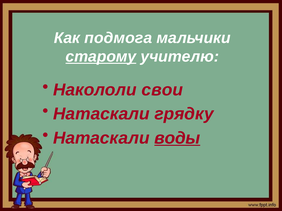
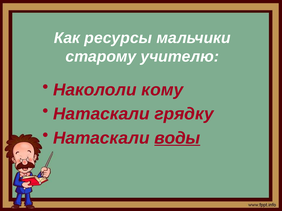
подмога: подмога -> ресурсы (118, 38)
старому underline: present -> none (101, 57)
свои: свои -> кому (162, 90)
